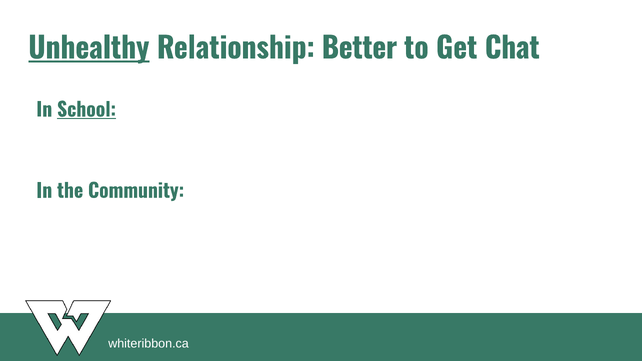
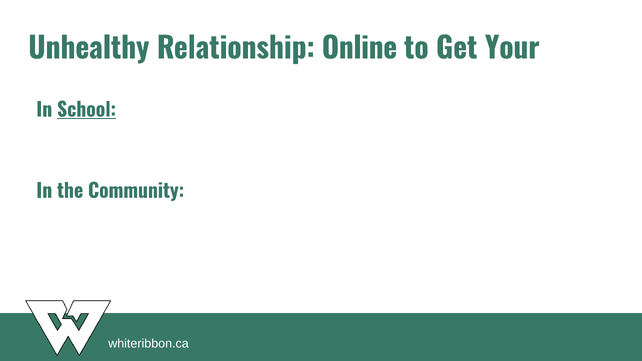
Unhealthy underline: present -> none (89, 49)
Better: Better -> Online (359, 49)
Chat: Chat -> Your (512, 49)
